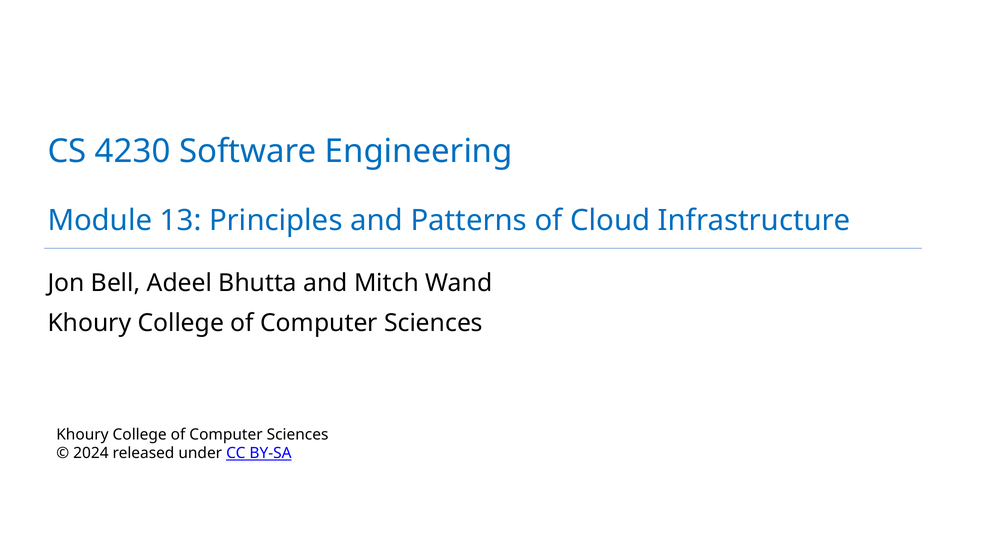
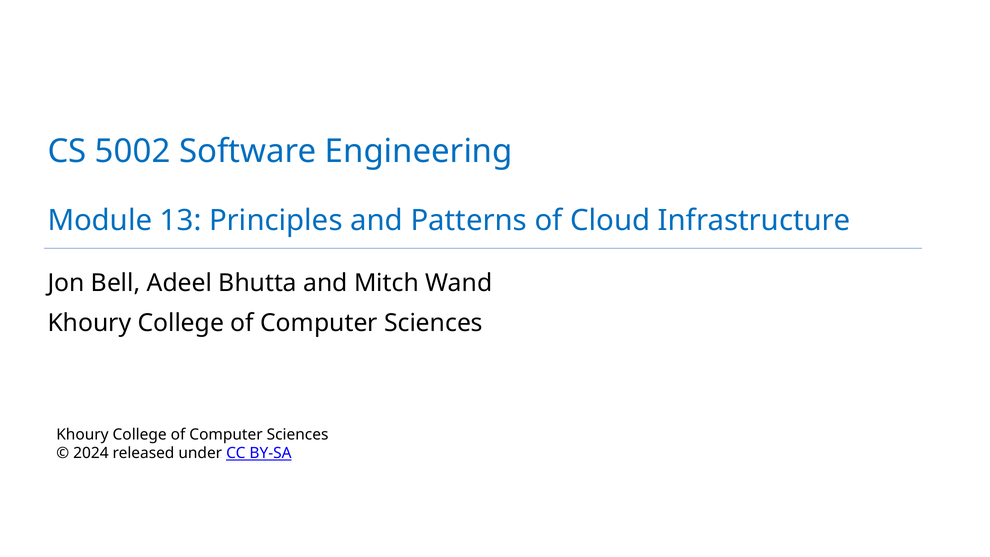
4230: 4230 -> 5002 (133, 151)
